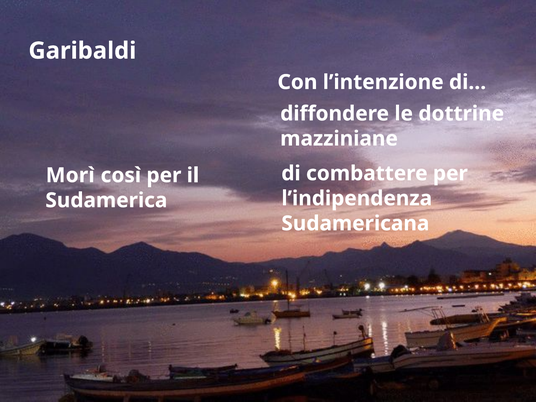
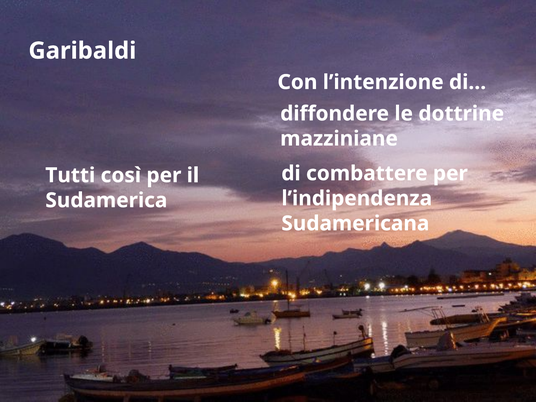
Morì: Morì -> Tutti (70, 175)
